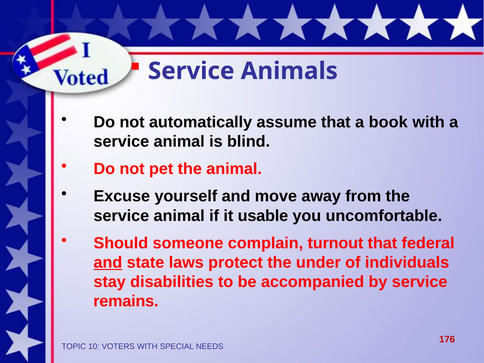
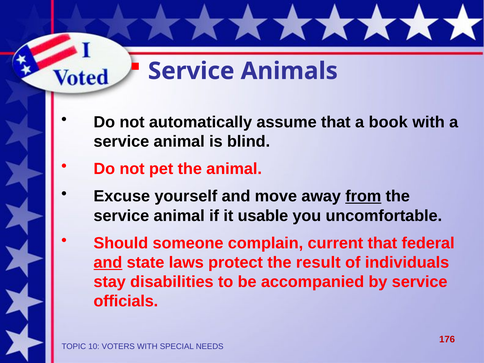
from underline: none -> present (363, 196)
turnout: turnout -> current (335, 243)
under: under -> result (318, 262)
remains: remains -> officials (126, 301)
